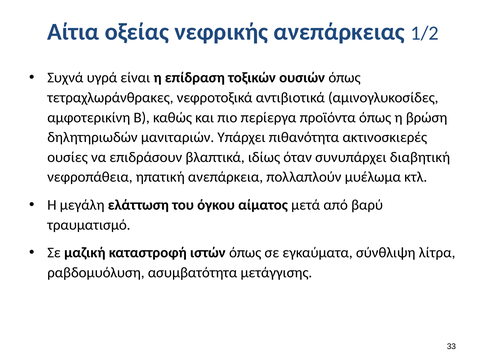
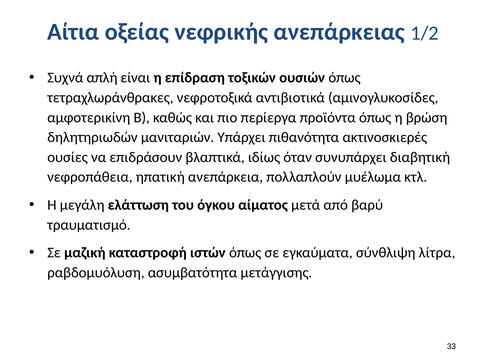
υγρά: υγρά -> απλή (102, 78)
